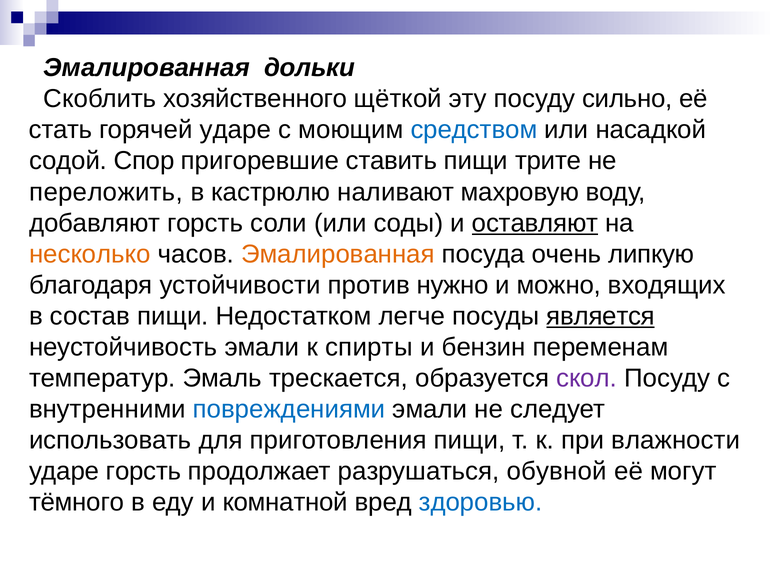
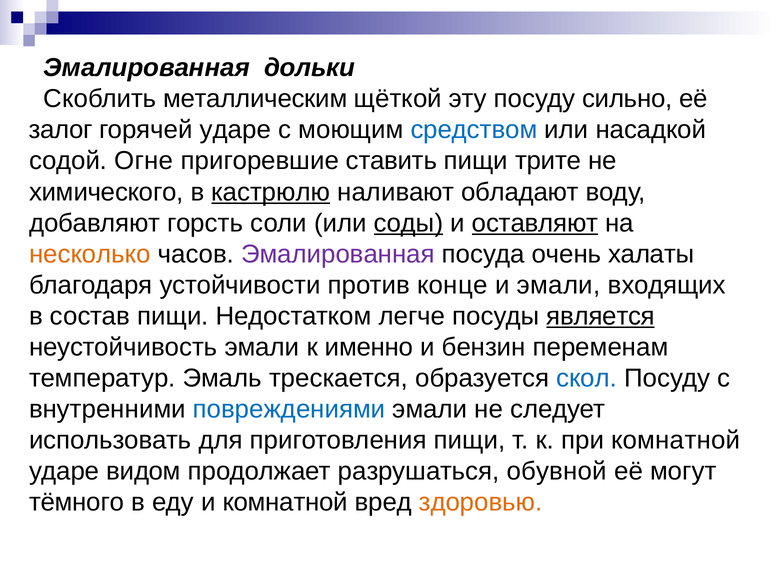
хозяйственного: хозяйственного -> металлическим (255, 99)
стать: стать -> залог (61, 130)
Спор: Спор -> Огне (144, 161)
переложить: переложить -> химического (106, 192)
кастрюлю underline: none -> present (271, 192)
махровую: махровую -> обладают (520, 192)
соды underline: none -> present (408, 223)
Эмалированная colour: orange -> purple (338, 254)
липкую: липкую -> халаты (651, 254)
нужно: нужно -> конце (452, 285)
и можно: можно -> эмали (559, 285)
спирты: спирты -> именно (369, 347)
скол colour: purple -> blue (587, 378)
при влажности: влажности -> комнатной (676, 440)
ударе горсть: горсть -> видом (144, 471)
здоровью colour: blue -> orange (481, 502)
